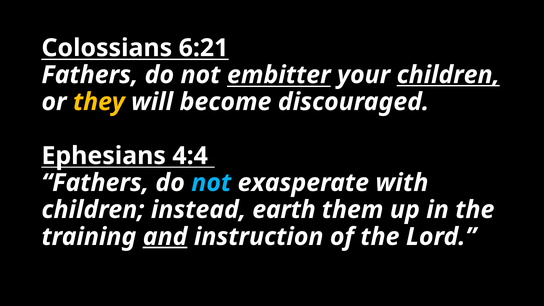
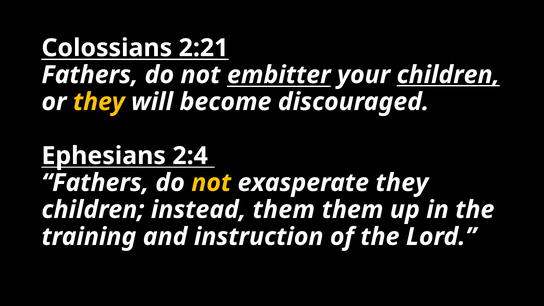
6:21: 6:21 -> 2:21 (204, 48)
4:4: 4:4 -> 2:4 (190, 156)
not colour: light blue -> yellow (211, 183)
exasperate with: with -> they (402, 183)
instead earth: earth -> them (284, 210)
and underline: present -> none (165, 237)
